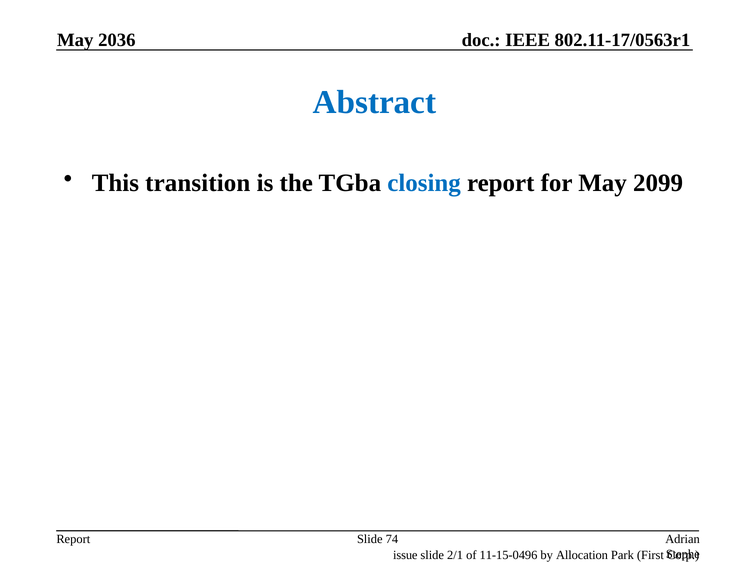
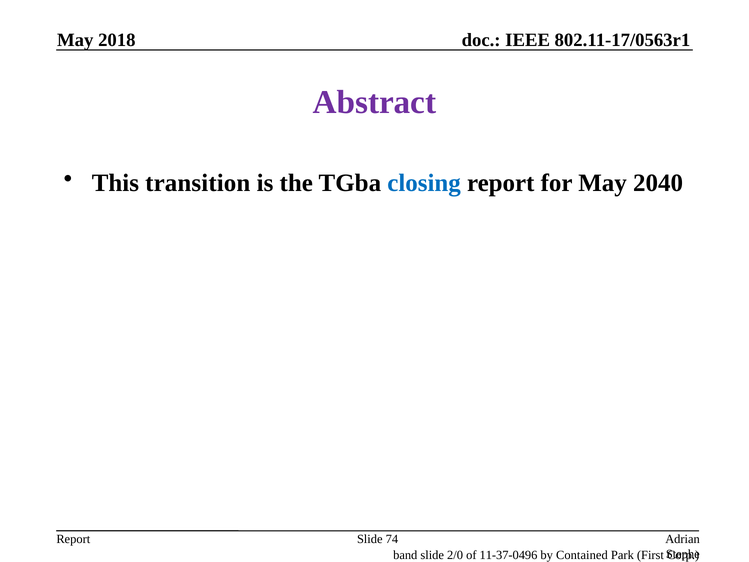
2036: 2036 -> 2018 (117, 40)
Abstract colour: blue -> purple (374, 102)
2099: 2099 -> 2040 (658, 183)
issue: issue -> band (405, 555)
2/1: 2/1 -> 2/0 (455, 555)
11-15-0496: 11-15-0496 -> 11-37-0496 (508, 555)
Allocation: Allocation -> Contained (582, 555)
